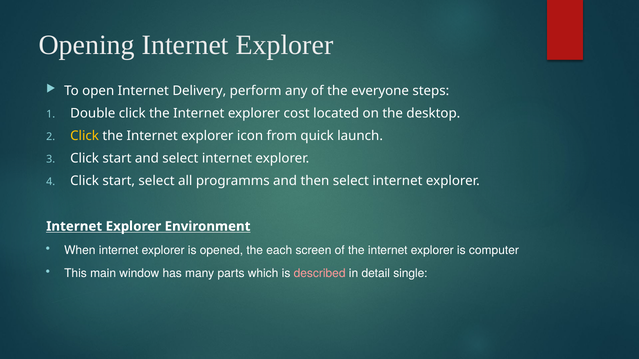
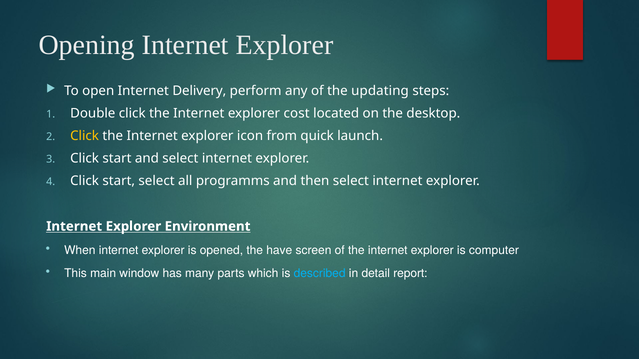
everyone: everyone -> updating (380, 91)
each: each -> have (279, 250)
described colour: pink -> light blue (320, 274)
single: single -> report (410, 274)
